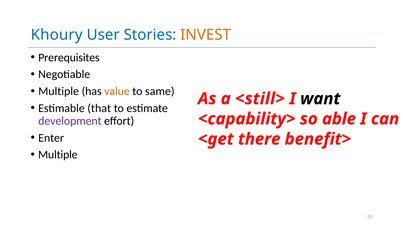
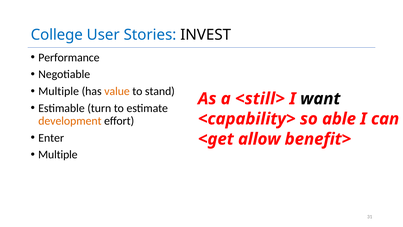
Khoury: Khoury -> College (57, 35)
INVEST colour: orange -> black (206, 35)
Prerequisites: Prerequisites -> Performance (69, 57)
same: same -> stand (160, 91)
that: that -> turn (99, 108)
development colour: purple -> orange (70, 121)
there: there -> allow (259, 139)
